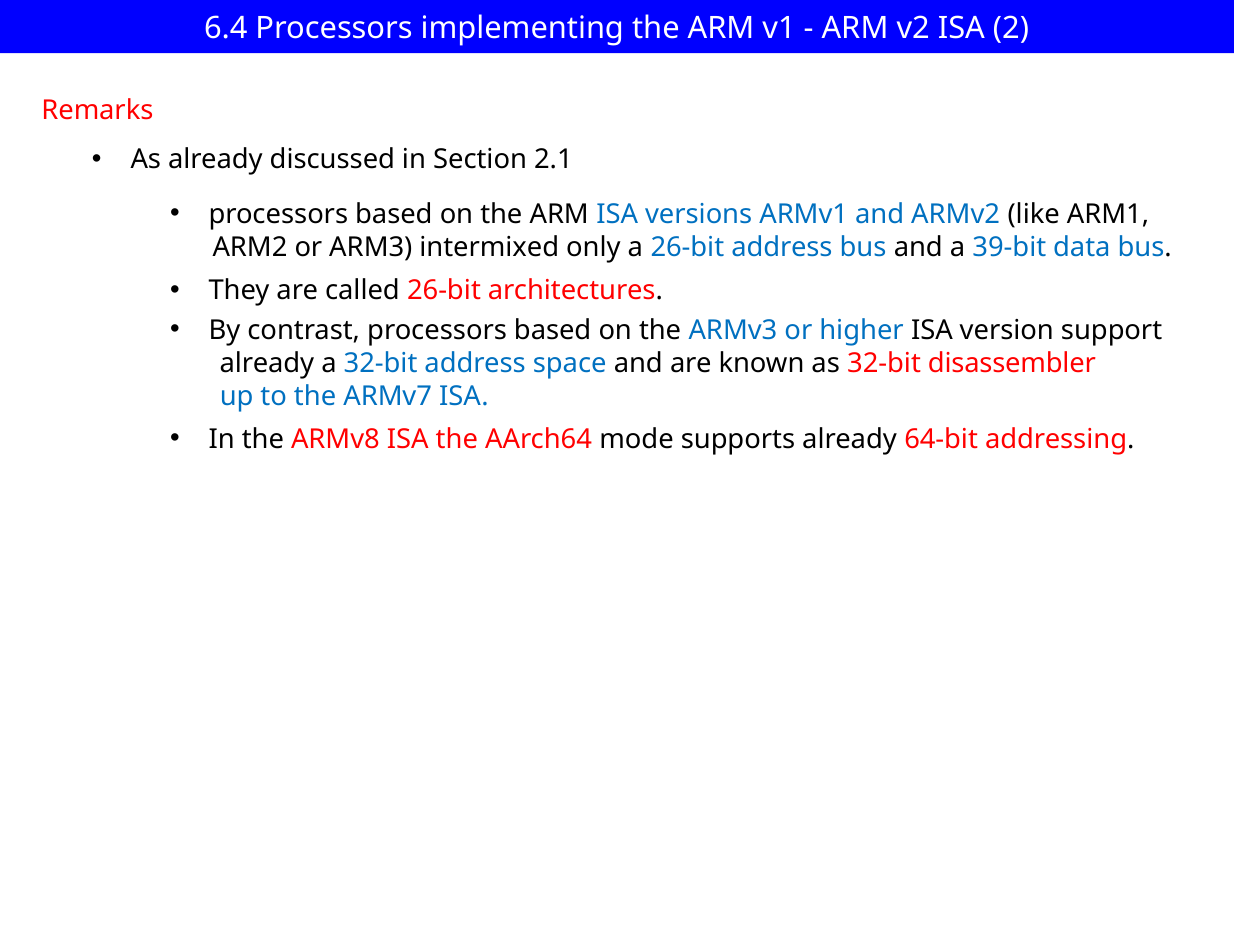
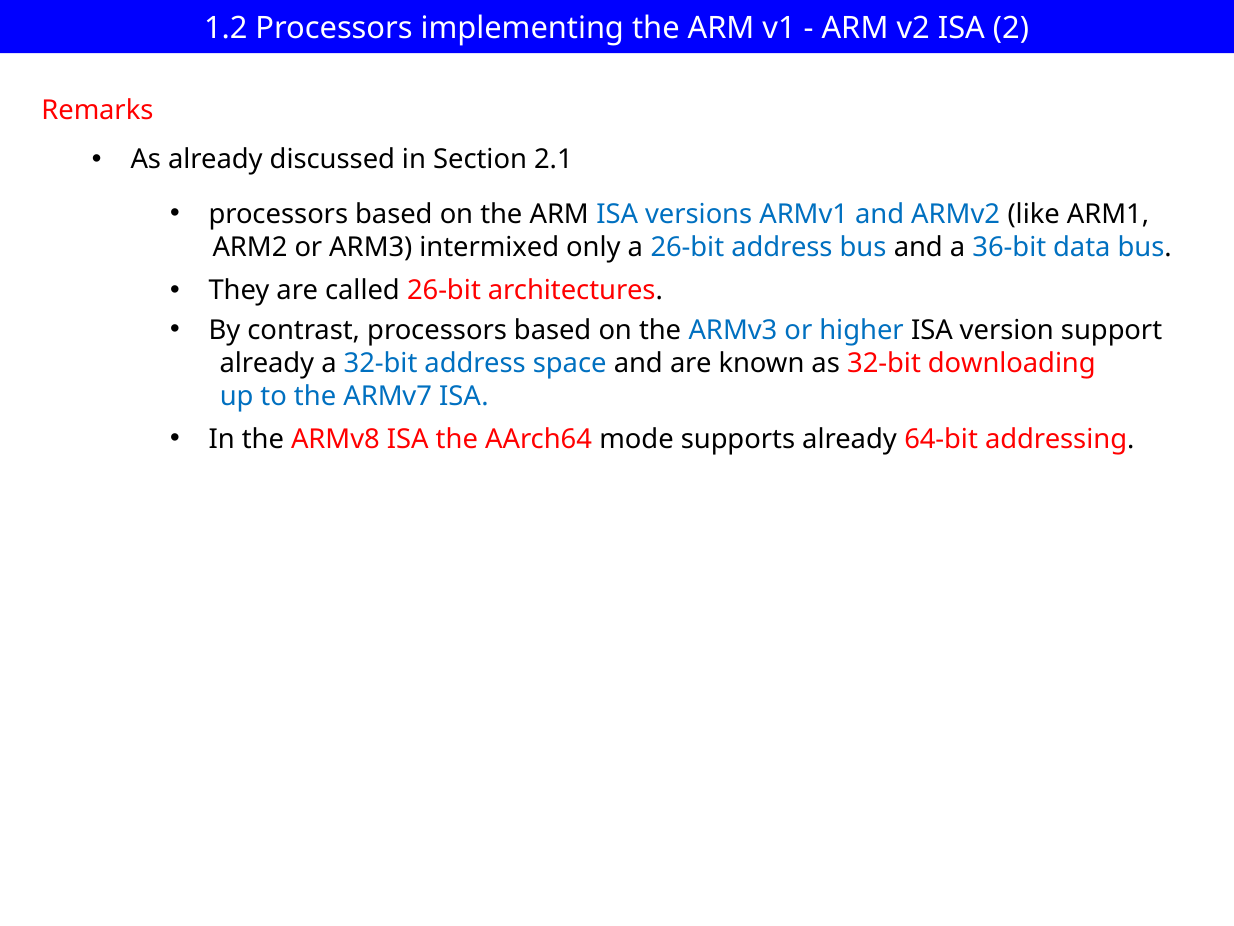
6.4: 6.4 -> 1.2 (226, 29)
39-bit: 39-bit -> 36-bit (1009, 247)
disassembler: disassembler -> downloading (1012, 363)
